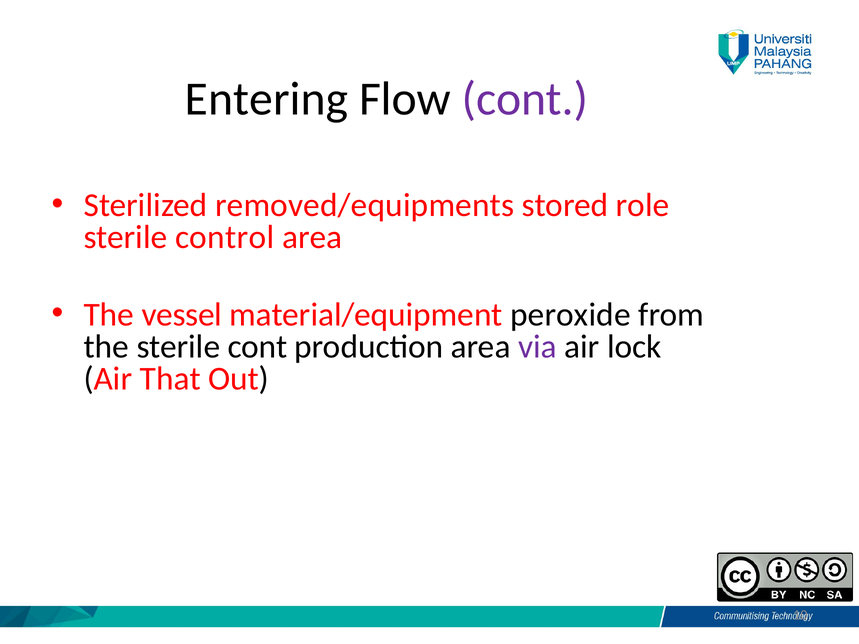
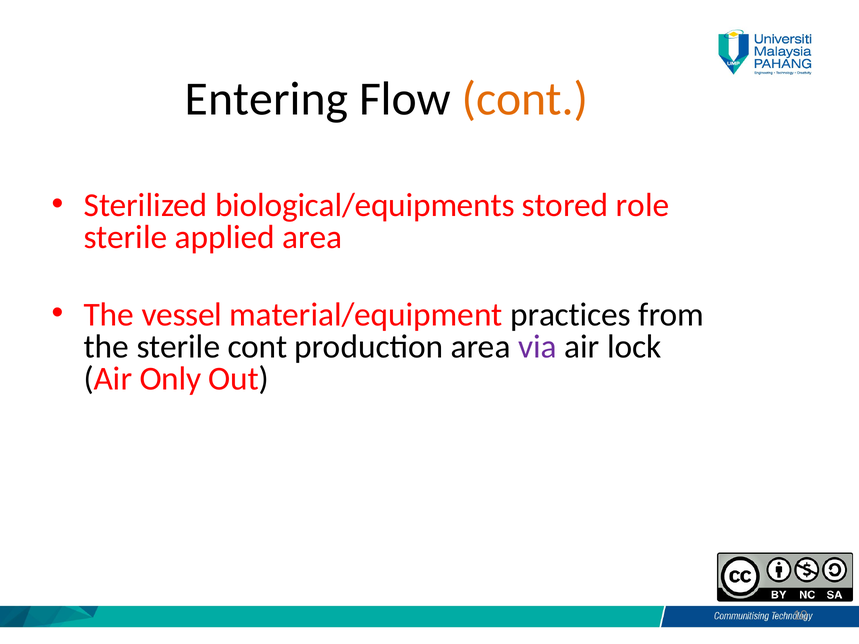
cont colour: purple -> orange (525, 99)
removed/equipments: removed/equipments -> biological/equipments (365, 205)
control: control -> applied (225, 237)
peroxide: peroxide -> practices (571, 315)
That: That -> Only (170, 379)
